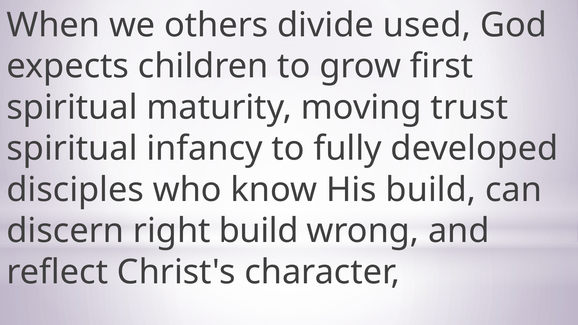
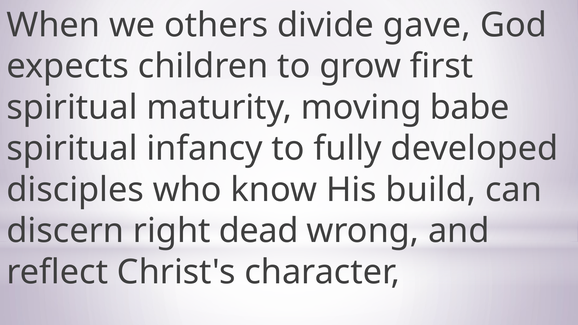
used: used -> gave (427, 25)
trust: trust -> babe (470, 108)
right build: build -> dead (259, 231)
